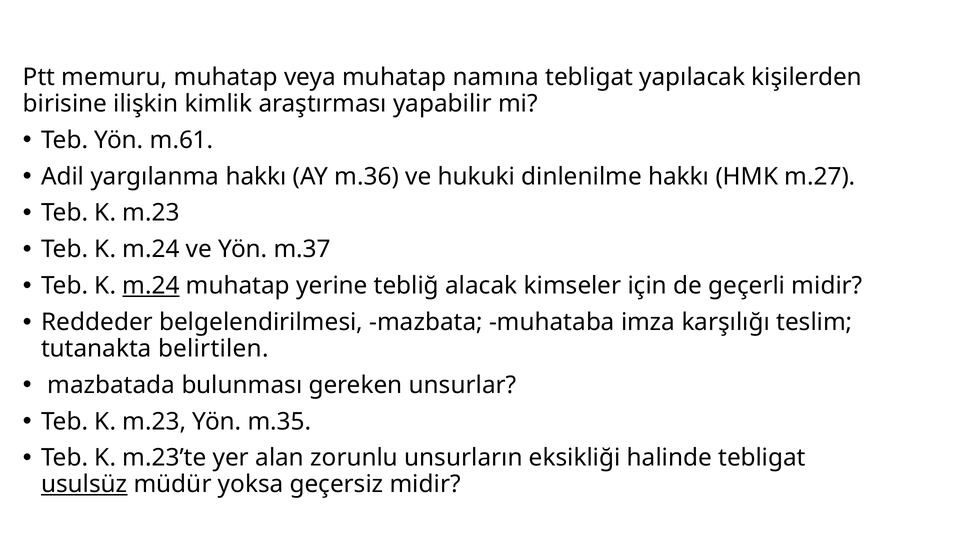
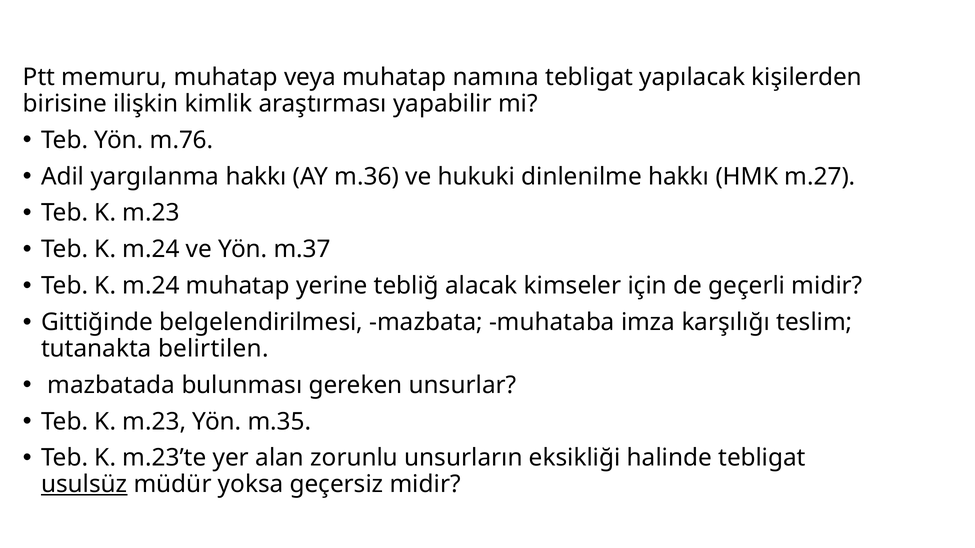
m.61: m.61 -> m.76 (182, 140)
m.24 underline: present -> none (151, 286)
Reddeder: Reddeder -> Gittiğinde (97, 323)
